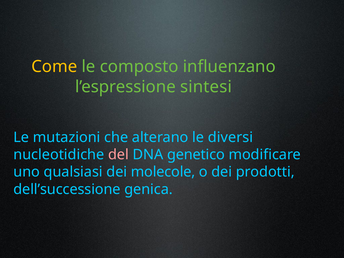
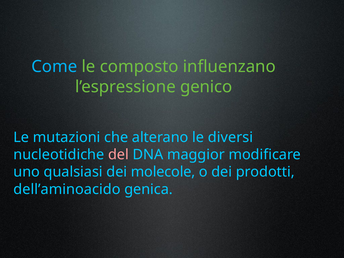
Come colour: yellow -> light blue (54, 67)
sintesi: sintesi -> genico (206, 87)
genetico: genetico -> maggior (196, 155)
dell’successione: dell’successione -> dell’aminoacido (67, 189)
